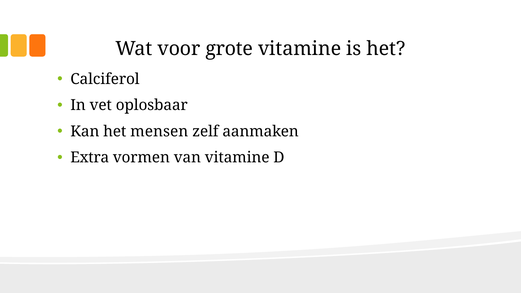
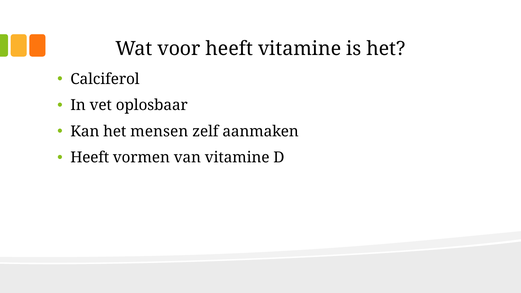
voor grote: grote -> heeft (229, 49)
Extra: Extra -> Heeft (90, 158)
